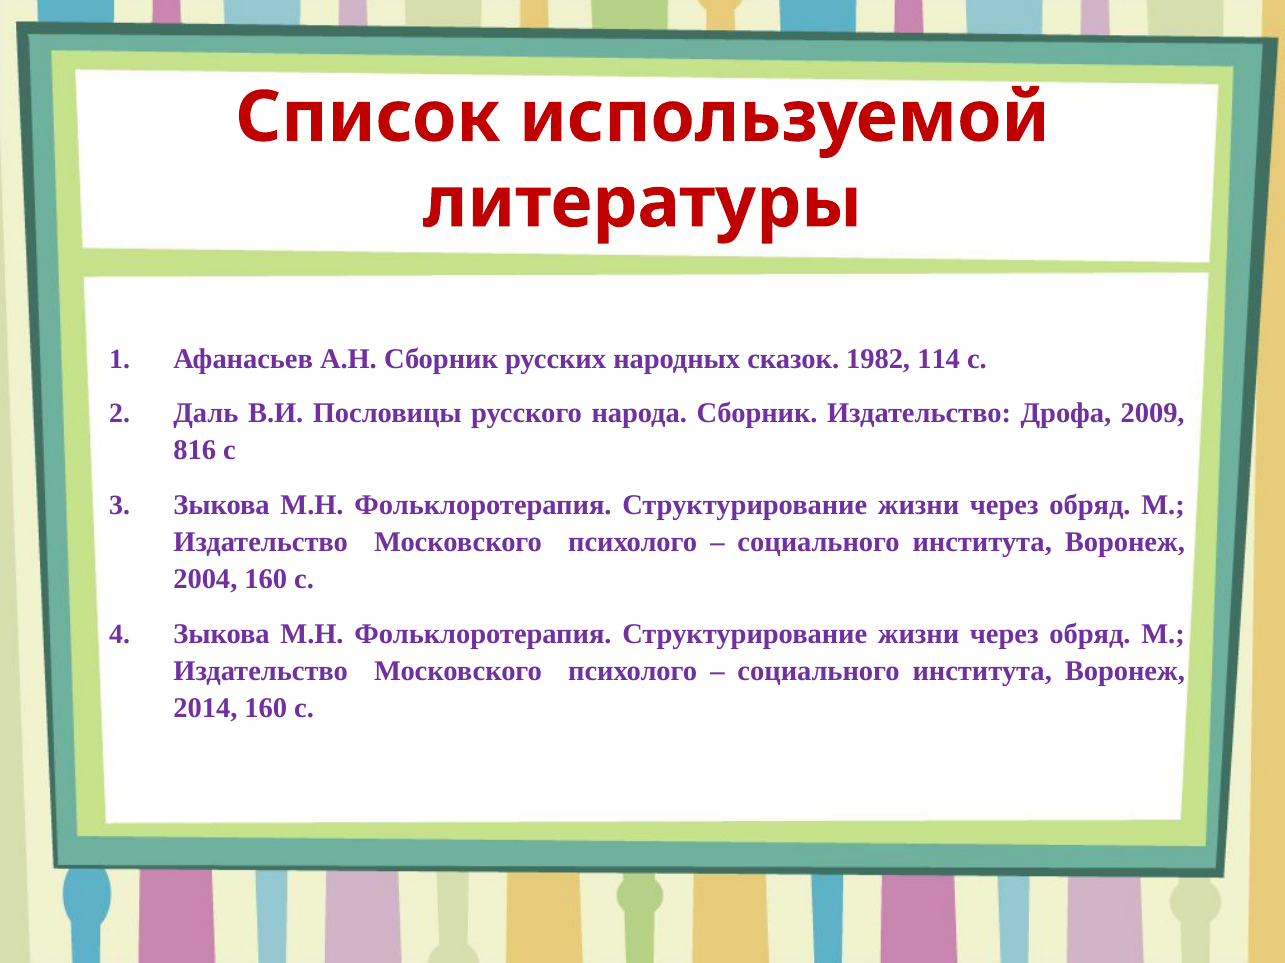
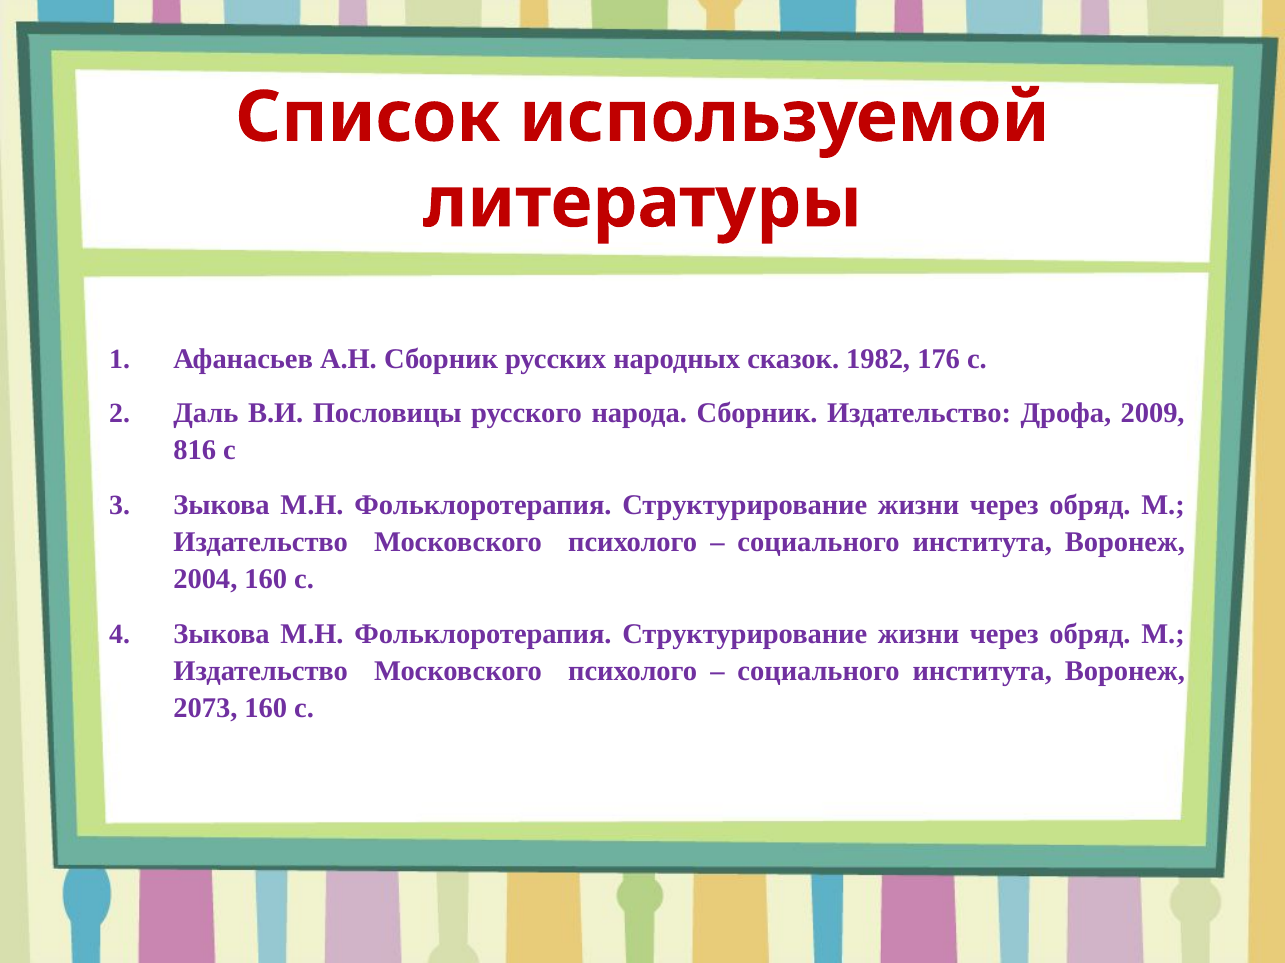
114: 114 -> 176 (939, 359)
2014: 2014 -> 2073 (205, 709)
